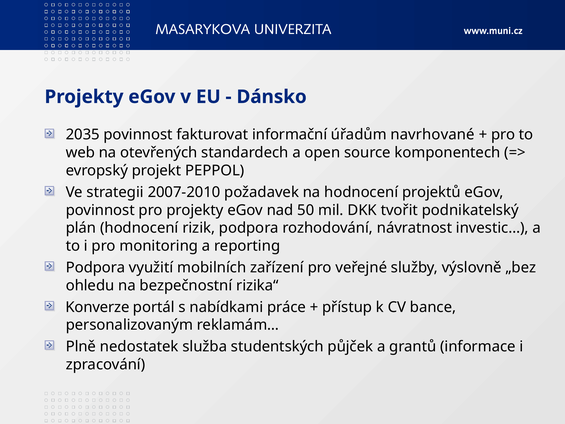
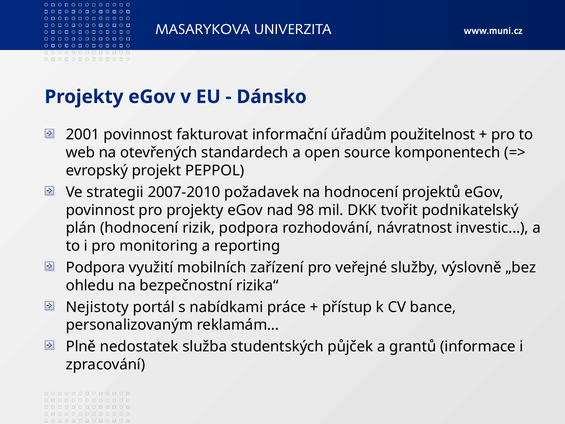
2035: 2035 -> 2001 (83, 135)
navrhované: navrhované -> použitelnost (433, 135)
50: 50 -> 98 (306, 210)
Konverze: Konverze -> Nejistoty (97, 307)
